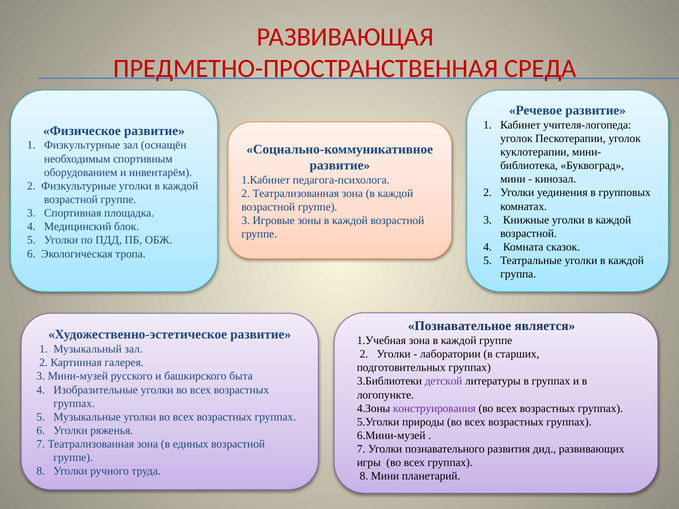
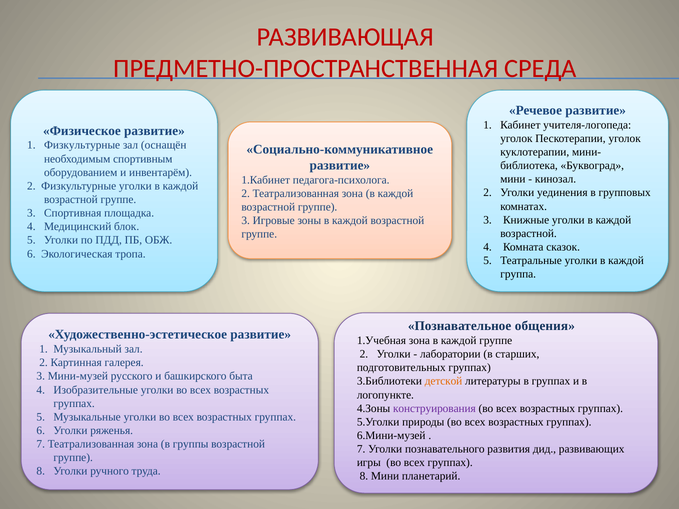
является: является -> общения (545, 326)
детской colour: purple -> orange (444, 381)
единых: единых -> группы (191, 444)
